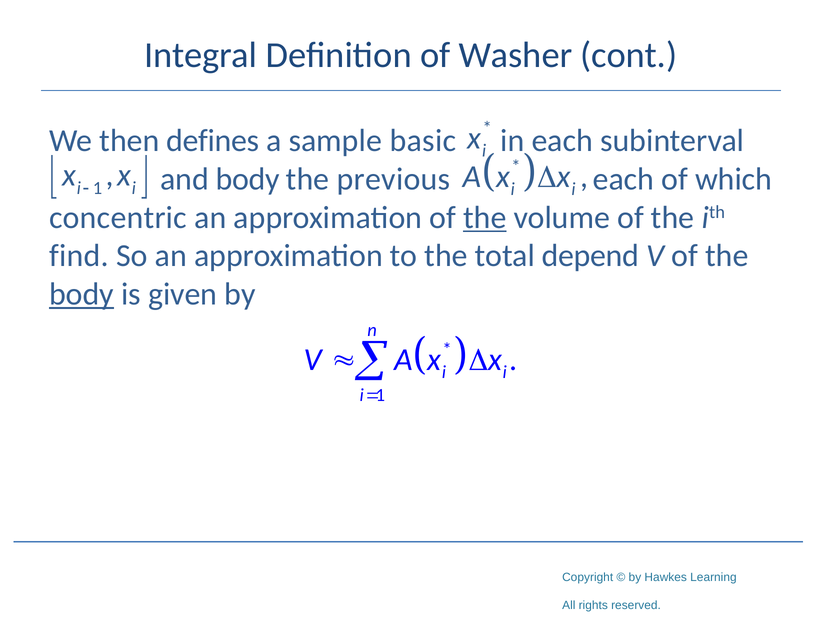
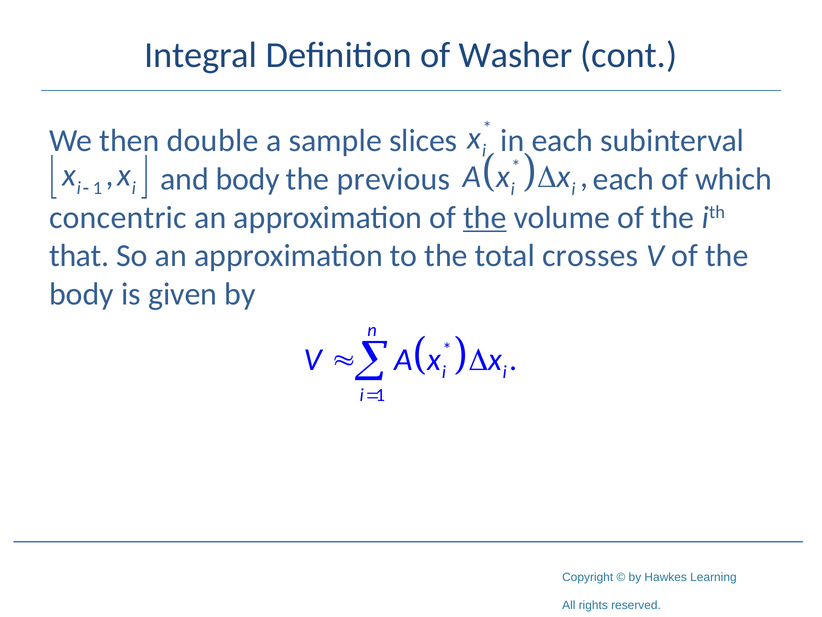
defines: defines -> double (213, 141)
basic: basic -> slices (423, 141)
find: find -> that (79, 256)
depend: depend -> crosses (590, 256)
body underline: present -> none (82, 294)
